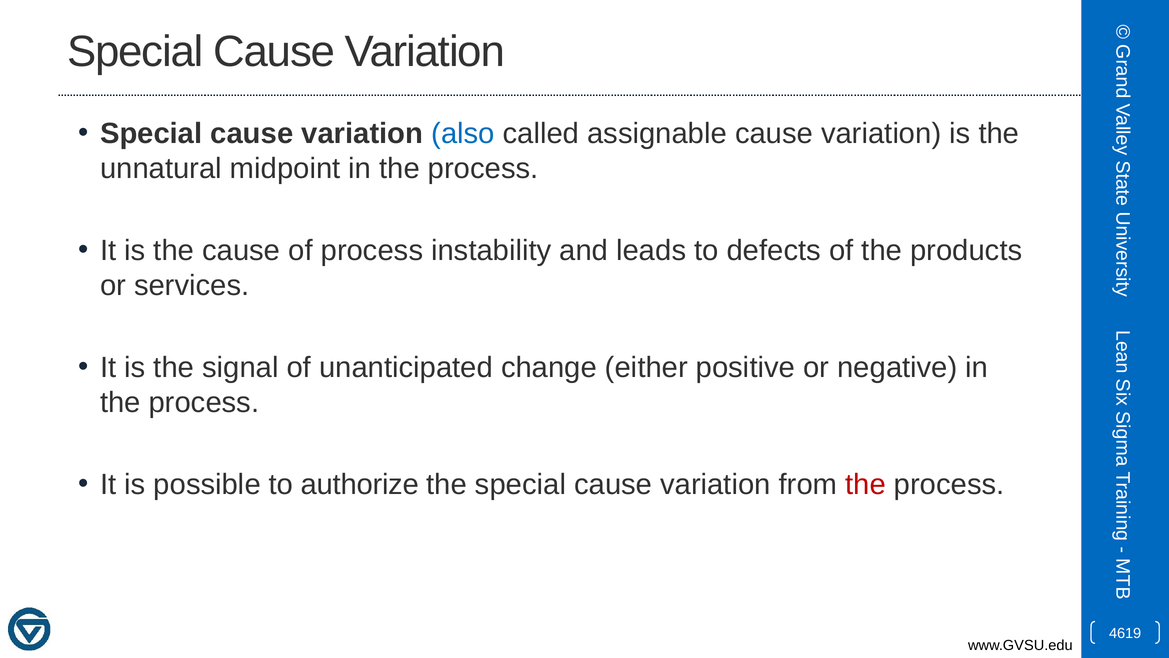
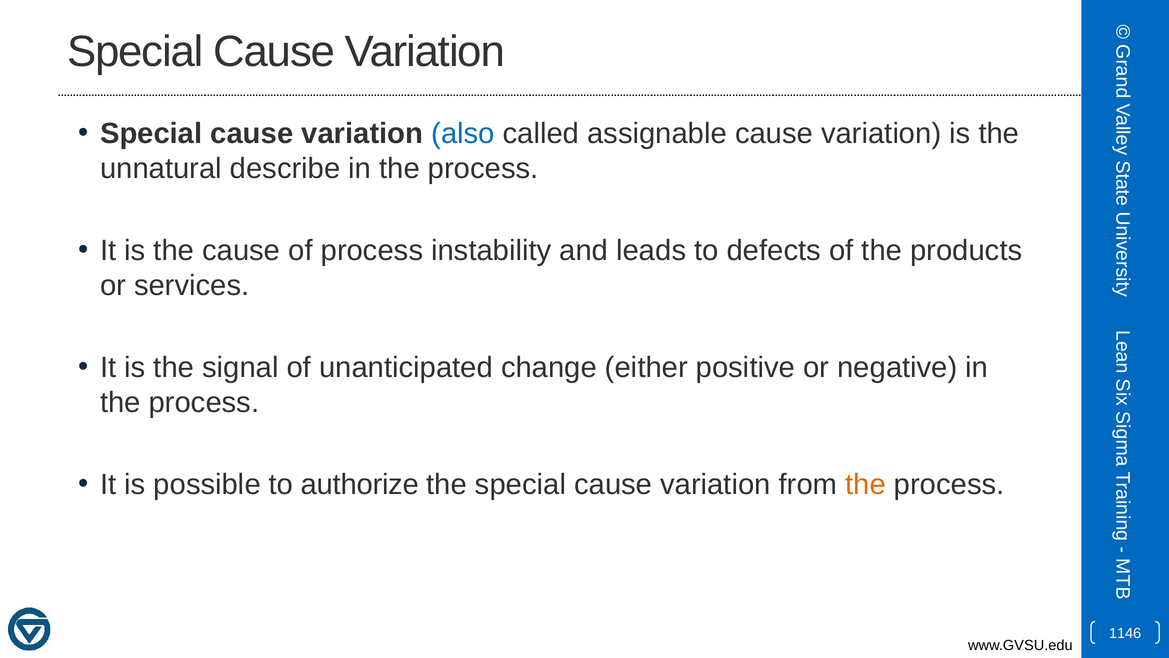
midpoint: midpoint -> describe (285, 169)
the colour: red -> orange (866, 484)
4619: 4619 -> 1146 (1125, 633)
